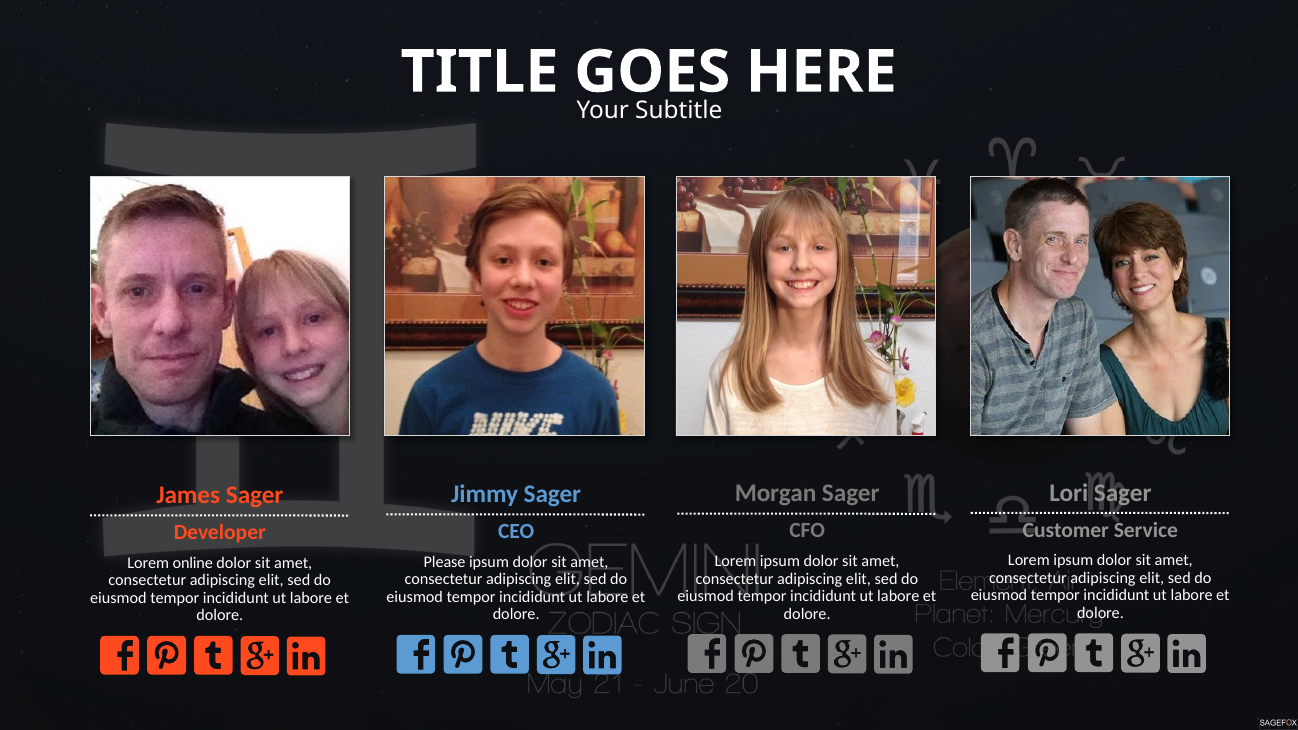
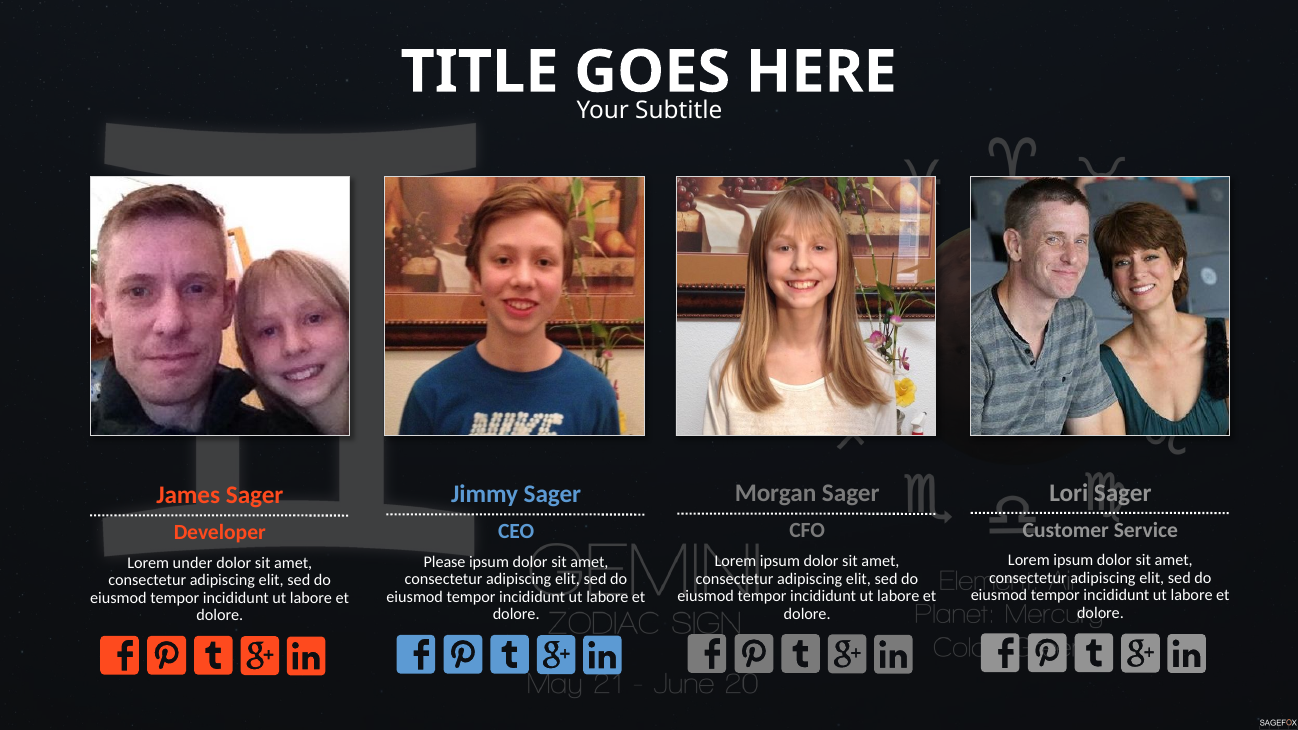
online: online -> under (193, 563)
